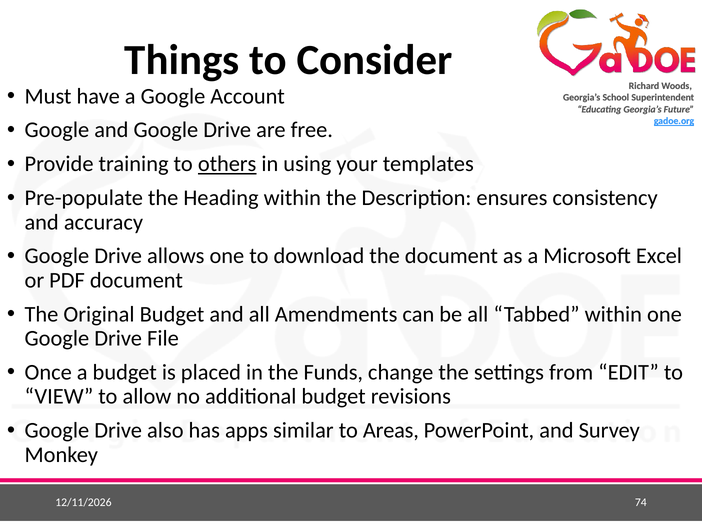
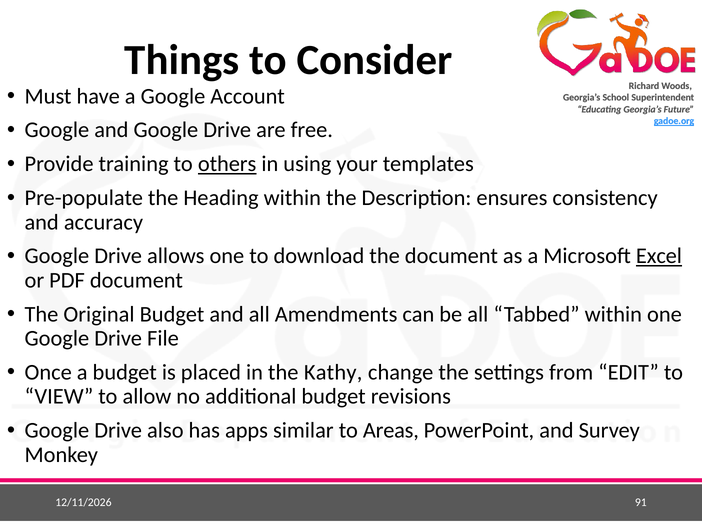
Excel underline: none -> present (659, 256)
Funds: Funds -> Kathy (333, 373)
74: 74 -> 91 (641, 503)
